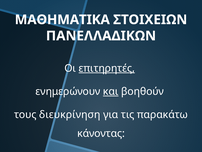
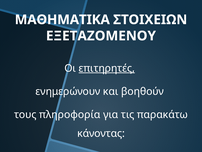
ΠΑΝΕΛΛΑΔΙΚΩΝ: ΠΑΝΕΛΛΑΔΙΚΩΝ -> ΕΞΕΤΑΖΟΜΕΝΟΥ (101, 36)
και underline: present -> none (111, 91)
διευκρίνηση: διευκρίνηση -> πληροφορία (70, 114)
